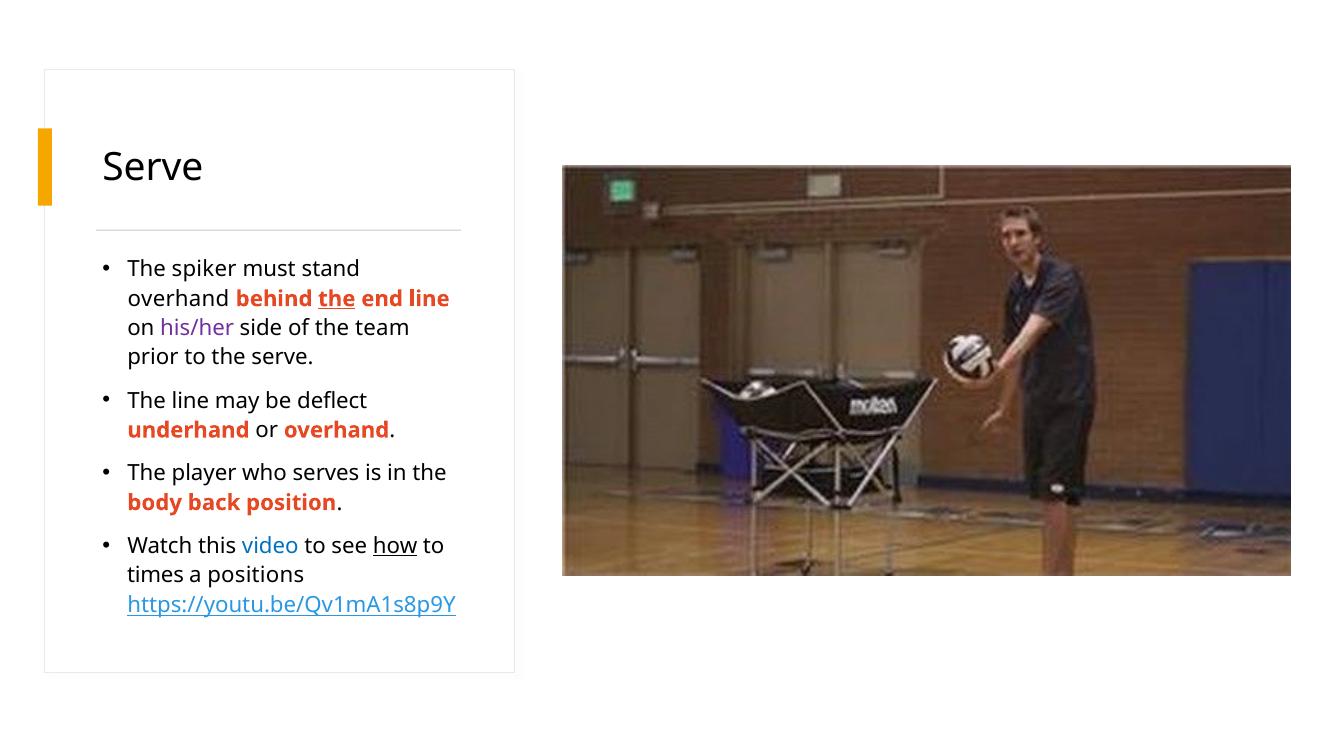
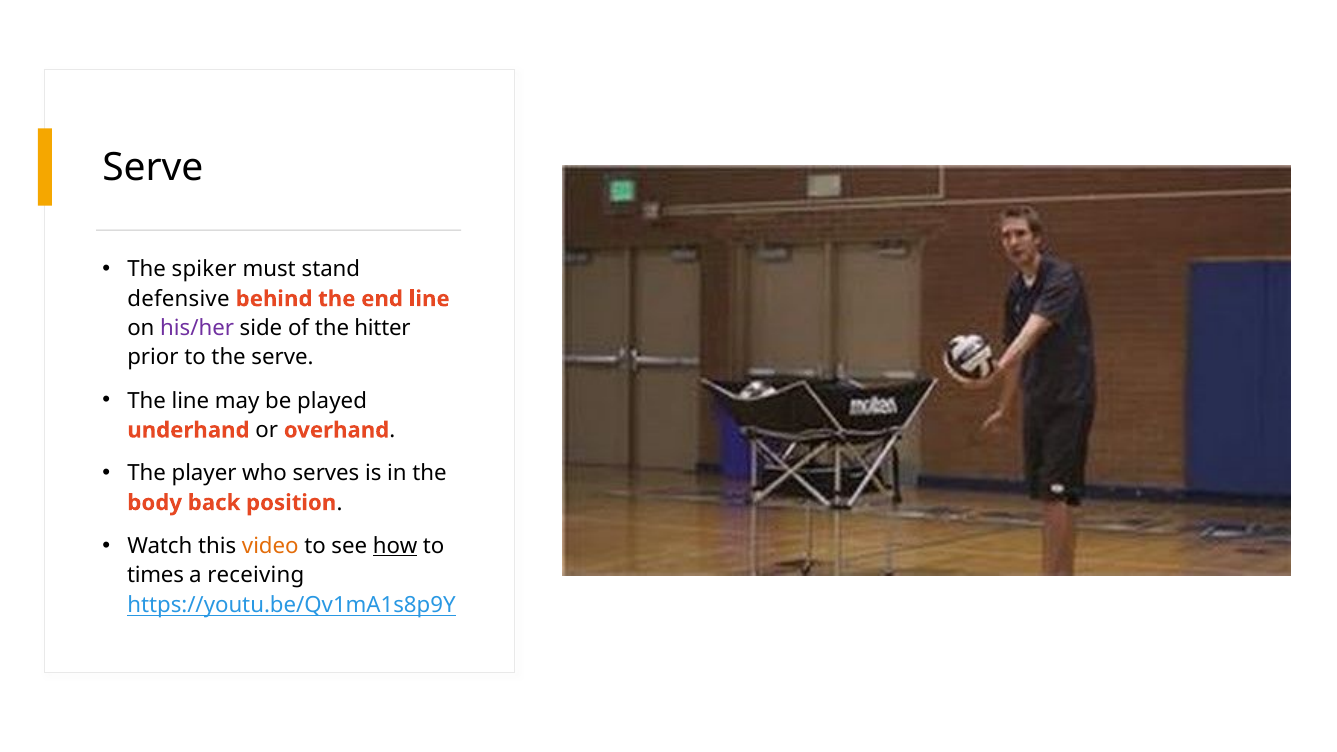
overhand: overhand -> defensive (178, 299)
the underline: present -> none (337, 299)
team: team -> hitter (383, 328)
deflect: deflect -> played (332, 401)
video colour: blue -> orange (270, 546)
positions: positions -> receiving (256, 575)
